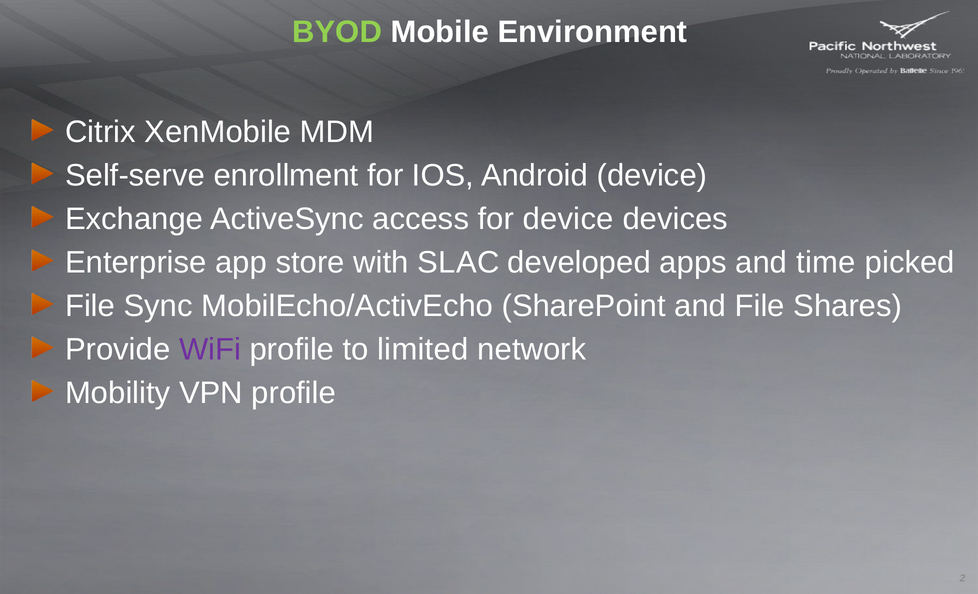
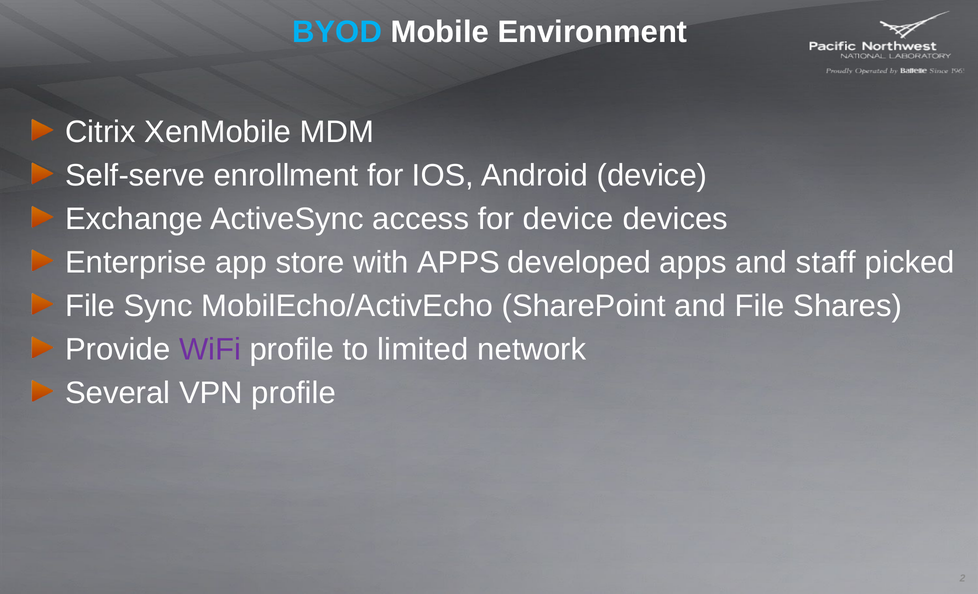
BYOD colour: light green -> light blue (337, 32)
with SLAC: SLAC -> APPS (459, 262)
time: time -> staff (826, 262)
Mobility: Mobility -> Several (118, 393)
